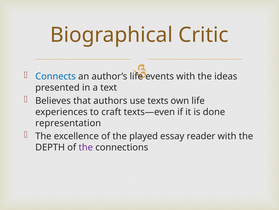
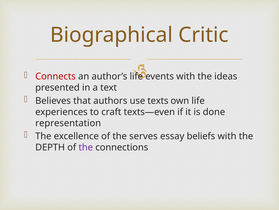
Connects colour: blue -> red (56, 76)
played: played -> serves (143, 136)
reader: reader -> beliefs (201, 136)
